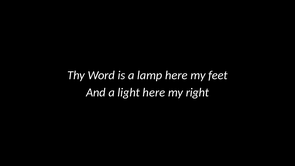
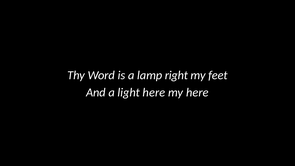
lamp here: here -> right (176, 75)
my right: right -> here (197, 92)
